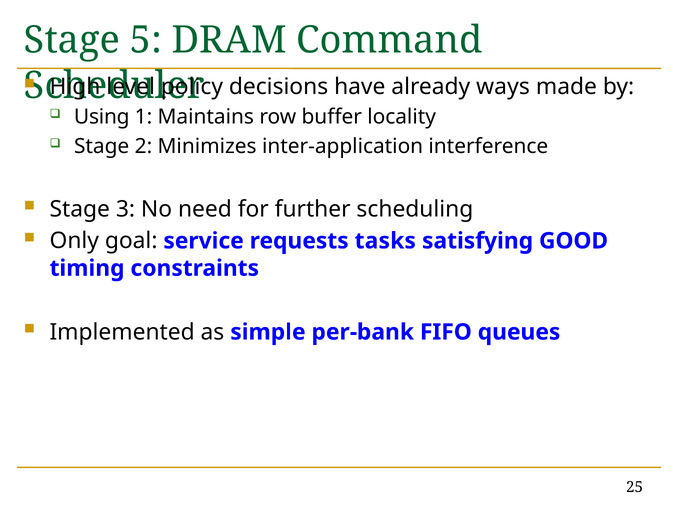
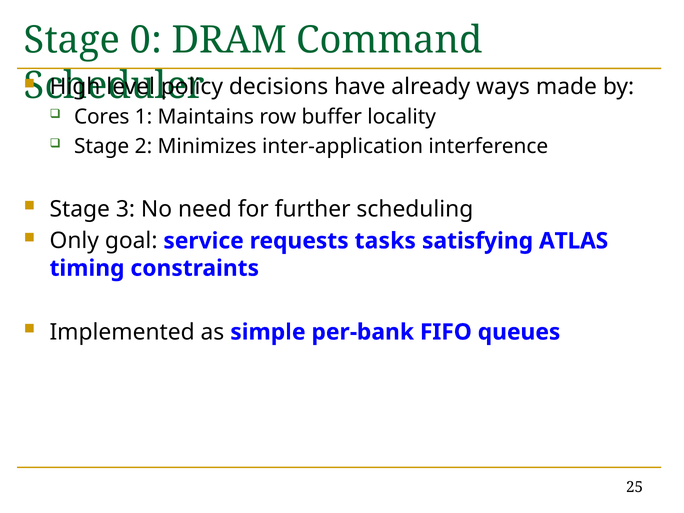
5: 5 -> 0 (146, 40)
Using: Using -> Cores (102, 117)
GOOD: GOOD -> ATLAS (574, 241)
